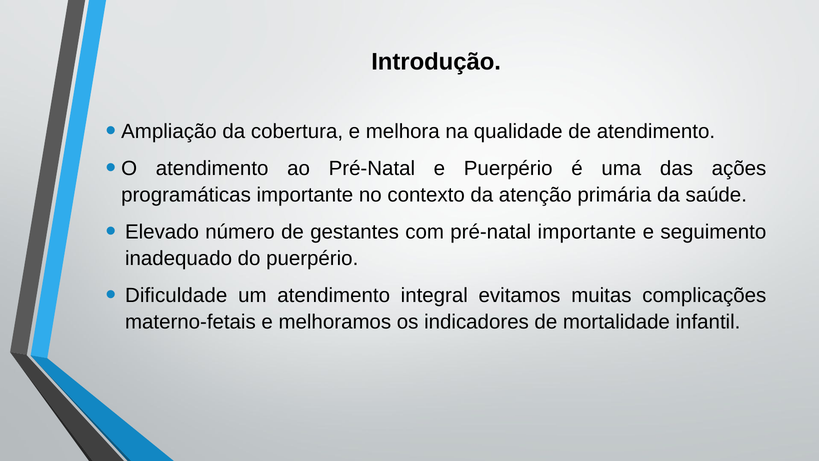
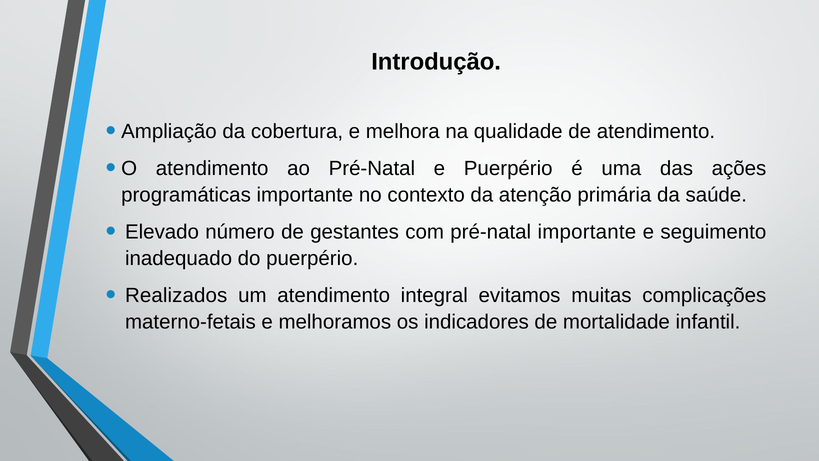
Dificuldade: Dificuldade -> Realizados (176, 295)
